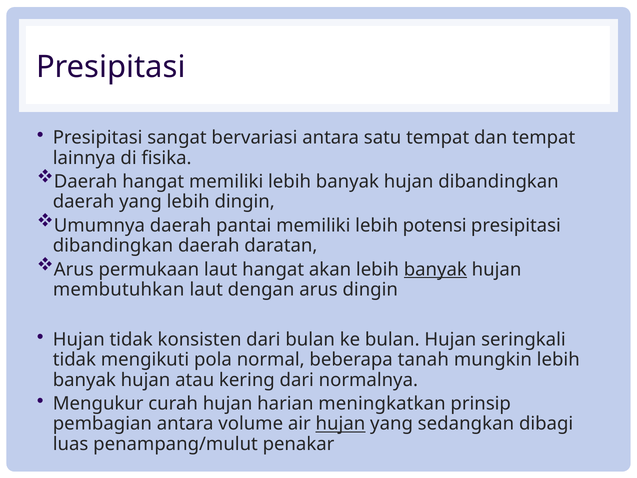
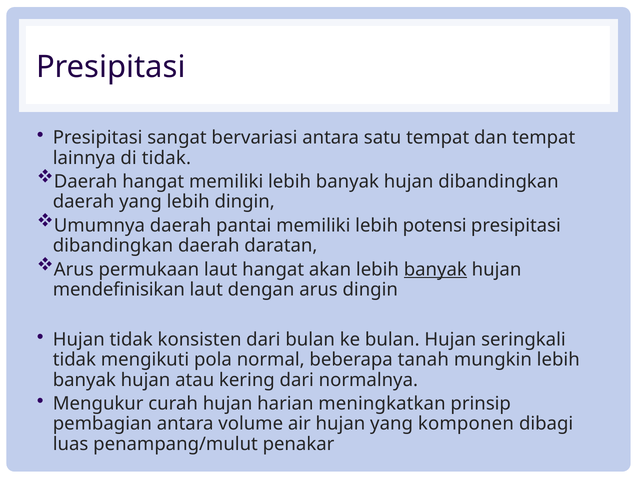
di fisika: fisika -> tidak (166, 158)
membutuhkan: membutuhkan -> mendefinisikan (119, 290)
hujan underline: present -> none (340, 424)
sedangkan: sedangkan -> komponen (466, 424)
